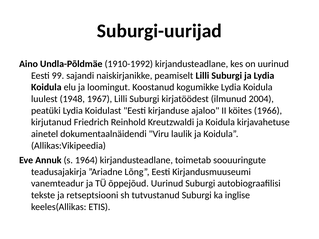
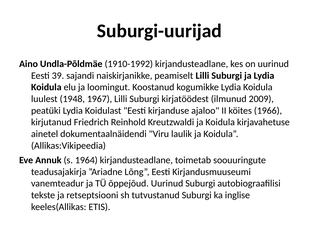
99: 99 -> 39 (58, 76)
2004: 2004 -> 2009 (261, 99)
